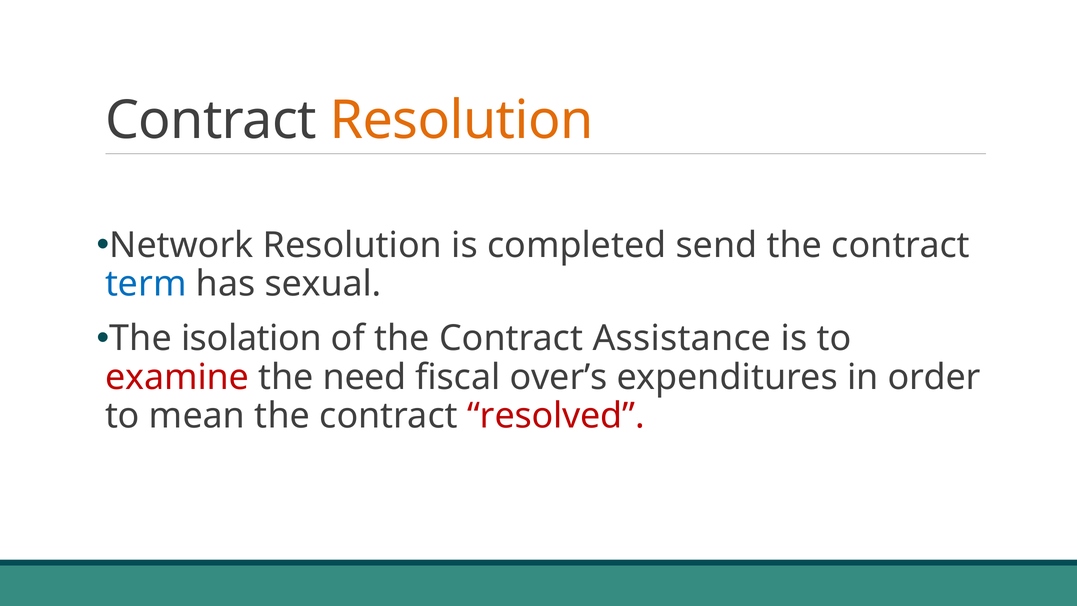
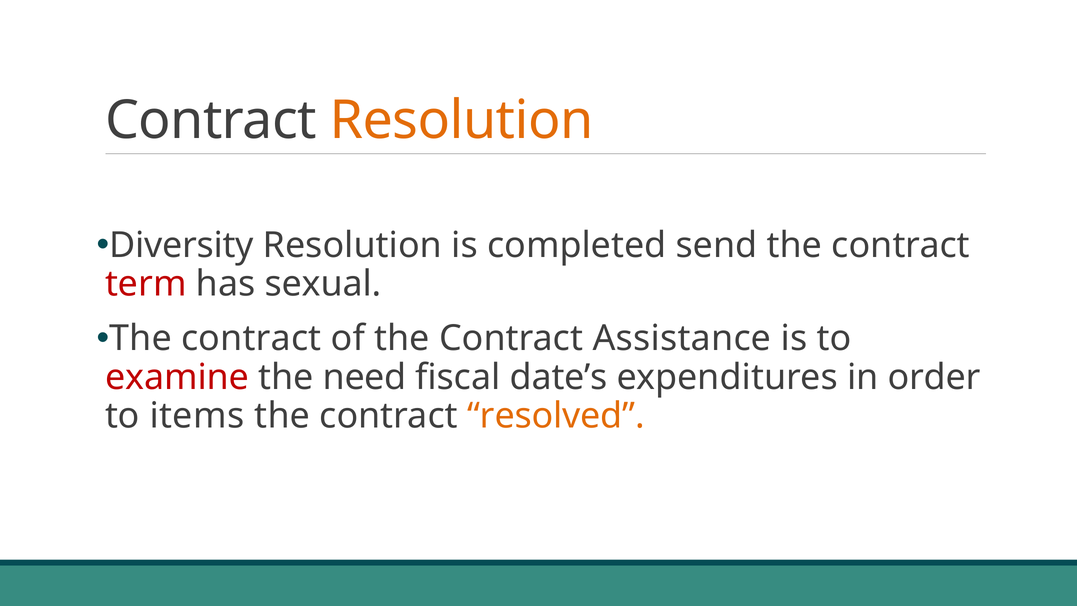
Network: Network -> Diversity (182, 245)
term colour: blue -> red (146, 284)
isolation: isolation -> contract (251, 338)
over’s: over’s -> date’s (559, 377)
mean: mean -> items (197, 416)
resolved colour: red -> orange (556, 416)
